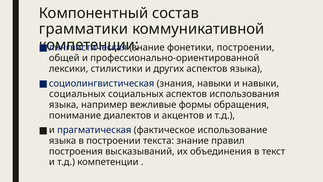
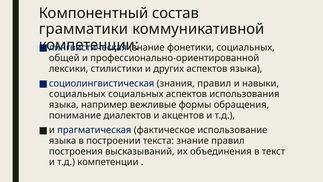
фонетики построении: построении -> социальных (246, 47)
знания навыки: навыки -> правил (214, 83)
